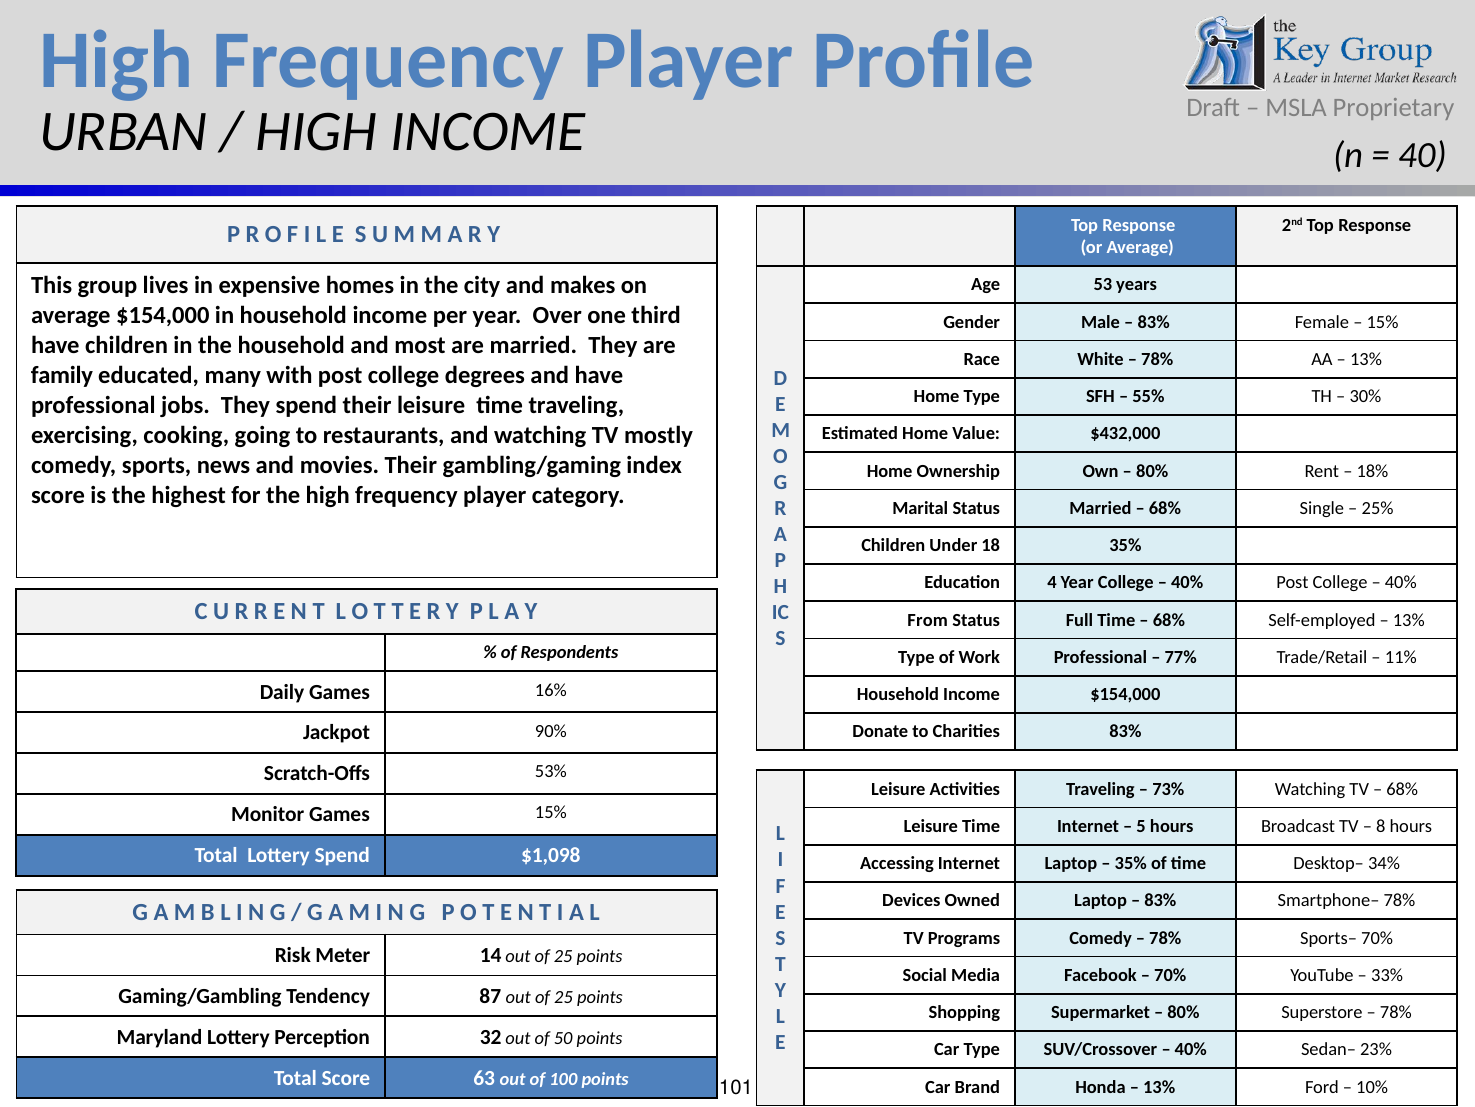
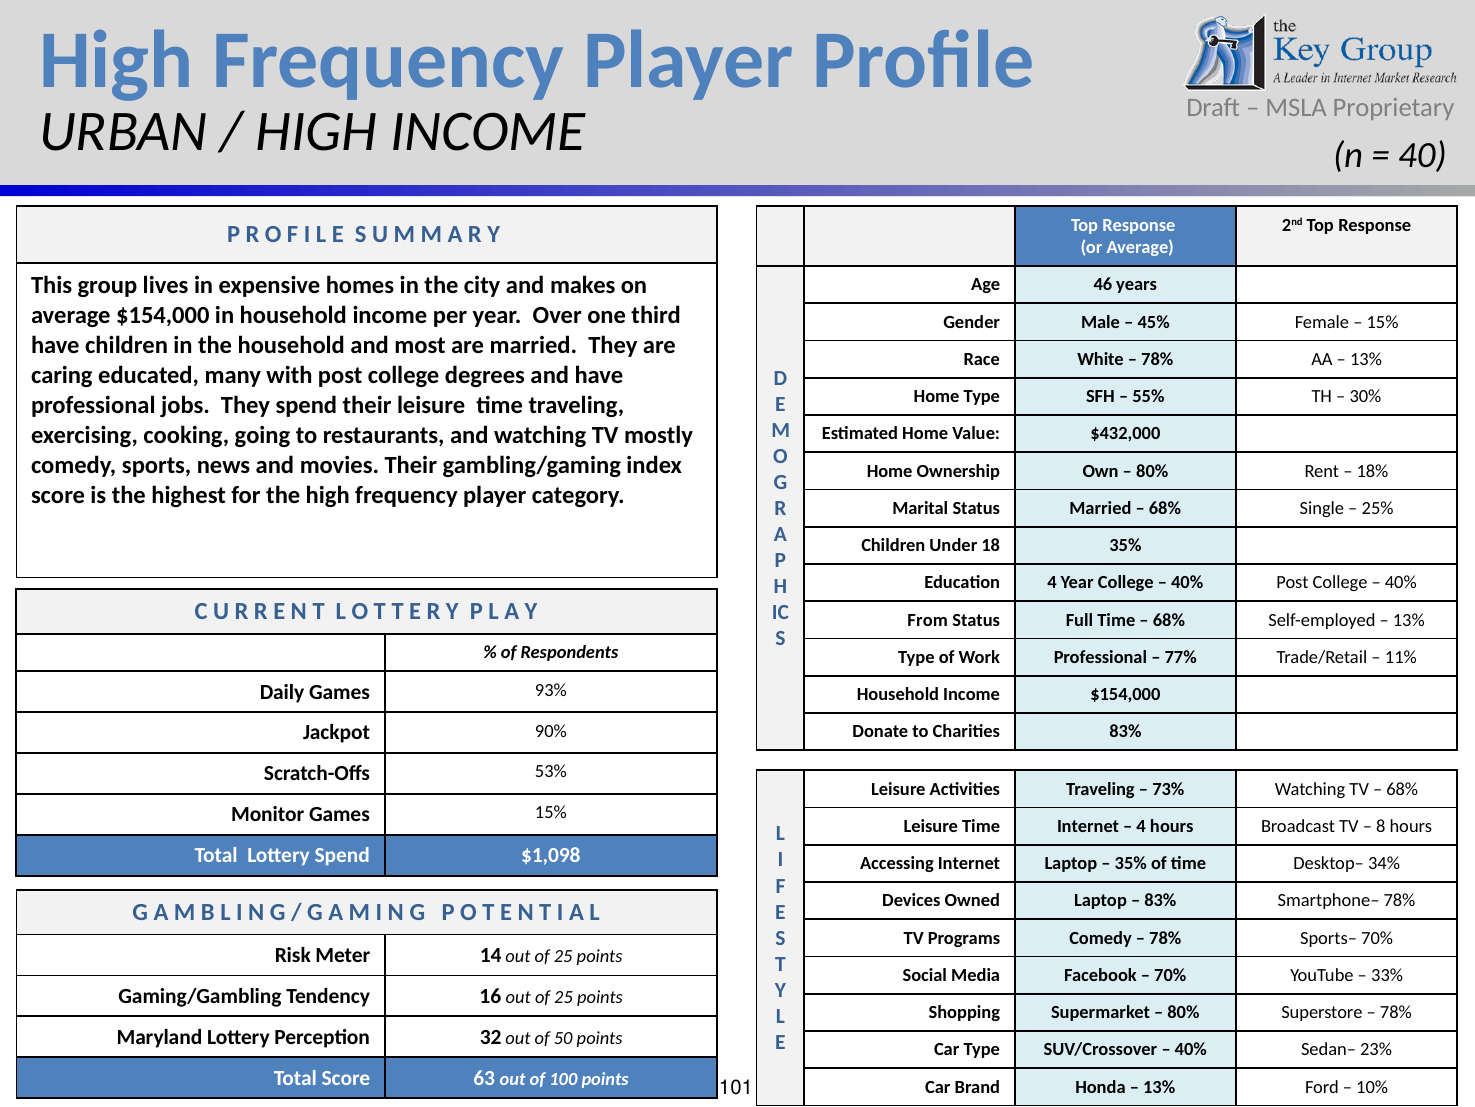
53: 53 -> 46 (1103, 285)
83%: 83% -> 45% (1154, 322)
family: family -> caring (62, 375)
16%: 16% -> 93% (551, 690)
5: 5 -> 4 (1141, 826)
87: 87 -> 16 (490, 995)
